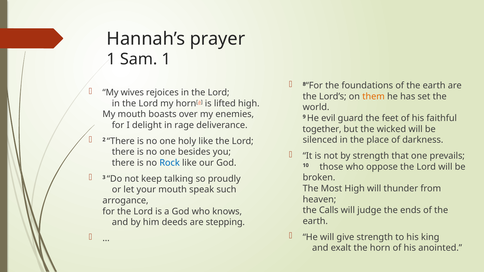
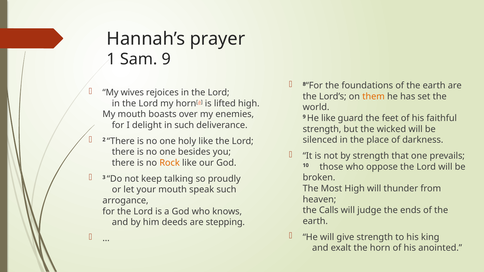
Sam 1: 1 -> 9 (166, 59)
He evil: evil -> like (328, 118)
in rage: rage -> such (184, 125)
together: together -> strength (322, 129)
Rock colour: blue -> orange (170, 163)
